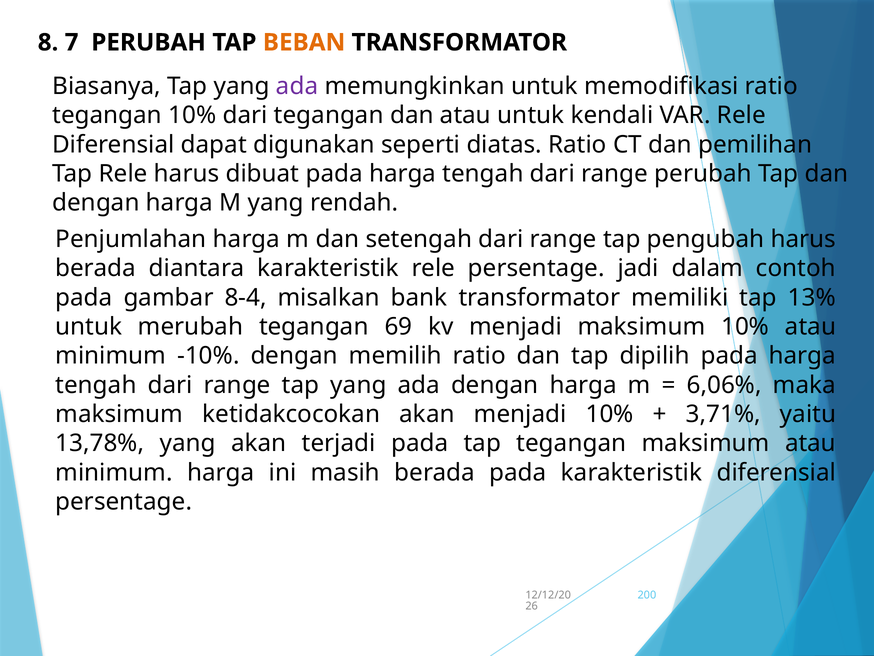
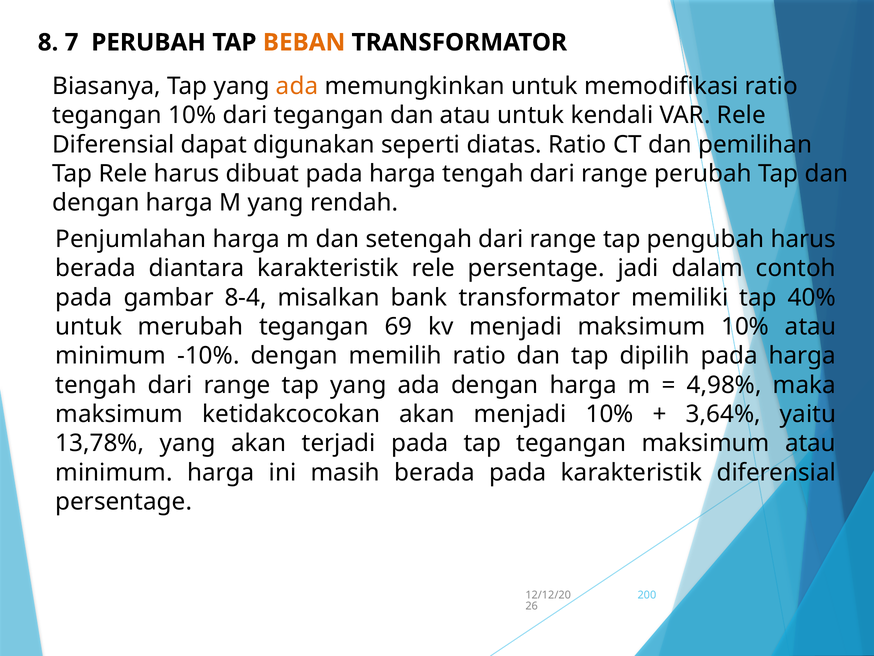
ada colour: purple -> orange (297, 86)
13%: 13% -> 40% (812, 297)
6,06%: 6,06% -> 4,98% (724, 385)
3,71%: 3,71% -> 3,64% (723, 414)
